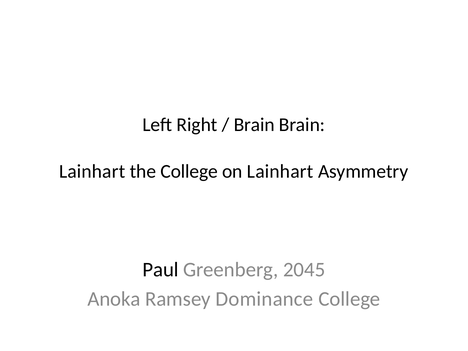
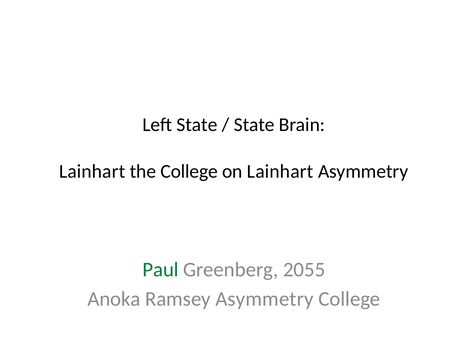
Left Right: Right -> State (197, 125)
Brain: Brain -> State (254, 125)
Paul colour: black -> green (161, 270)
2045: 2045 -> 2055 (304, 270)
Ramsey Dominance: Dominance -> Asymmetry (264, 299)
